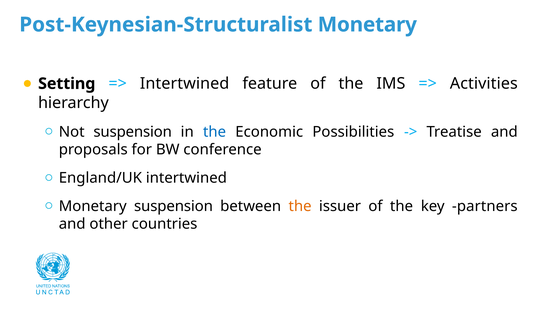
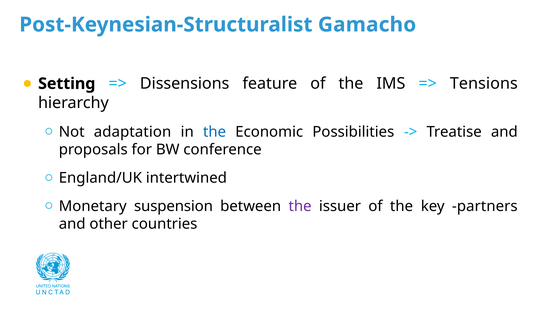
Post-Keynesian-Structuralist Monetary: Monetary -> Gamacho (367, 25)
Intertwined: Intertwined -> Dissensions (185, 84)
Activities: Activities -> Tensions (484, 84)
Not suspension: suspension -> adaptation (133, 132)
the colour: orange -> purple (300, 206)
